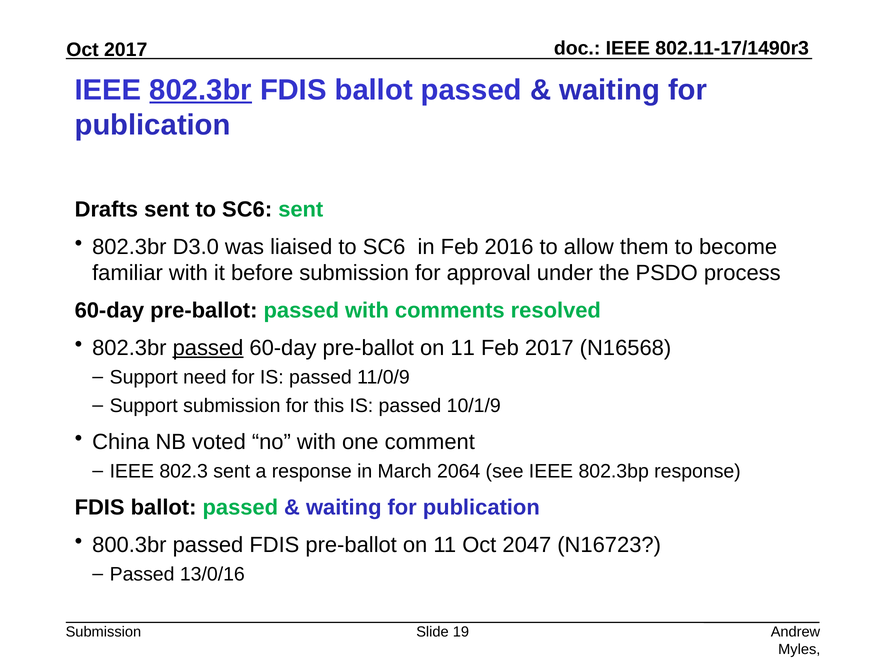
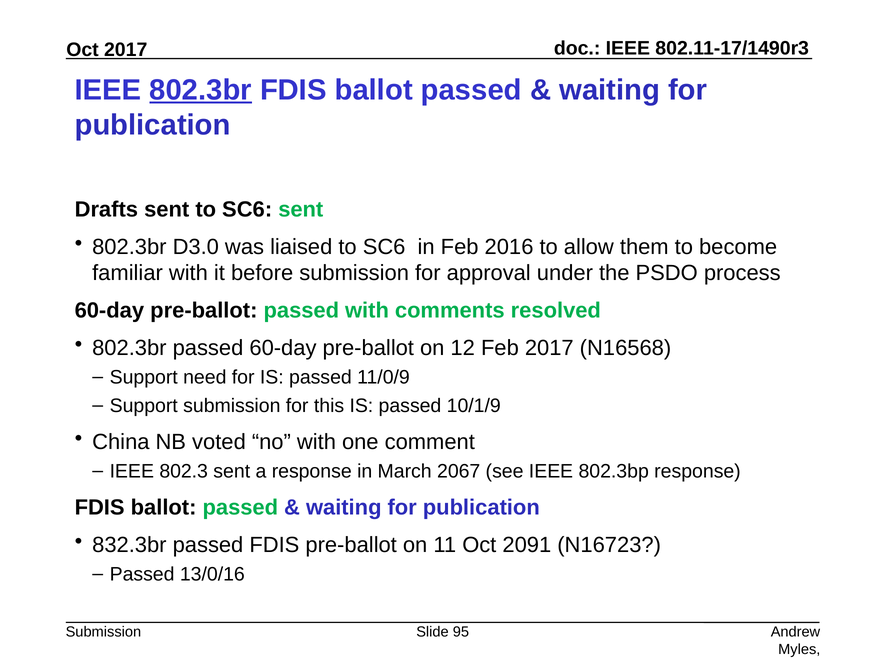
passed underline: present -> none (208, 348)
60-day pre-ballot on 11: 11 -> 12 (463, 348)
2064: 2064 -> 2067 (459, 471)
800.3br: 800.3br -> 832.3br (129, 545)
2047: 2047 -> 2091 (527, 545)
19: 19 -> 95 (461, 632)
